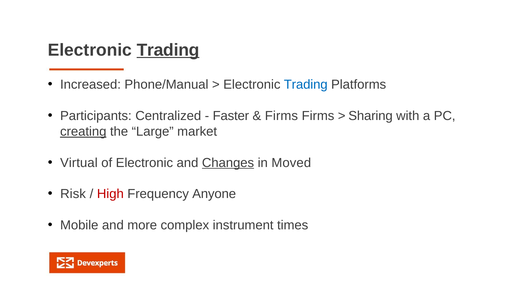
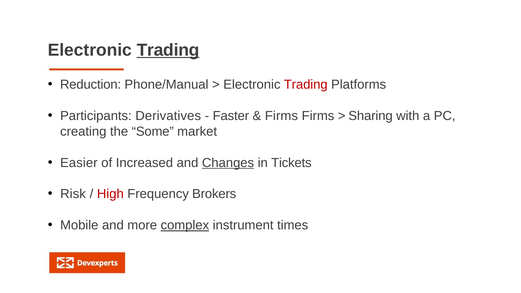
Increased: Increased -> Reduction (91, 85)
Trading colour: blue -> red (306, 85)
Centralized: Centralized -> Derivatives (168, 116)
creating underline: present -> none (83, 132)
Large: Large -> Some (153, 132)
Virtual: Virtual -> Easier (79, 163)
of Electronic: Electronic -> Increased (144, 163)
Moved: Moved -> Tickets (291, 163)
Anyone: Anyone -> Brokers (214, 194)
complex underline: none -> present (185, 225)
